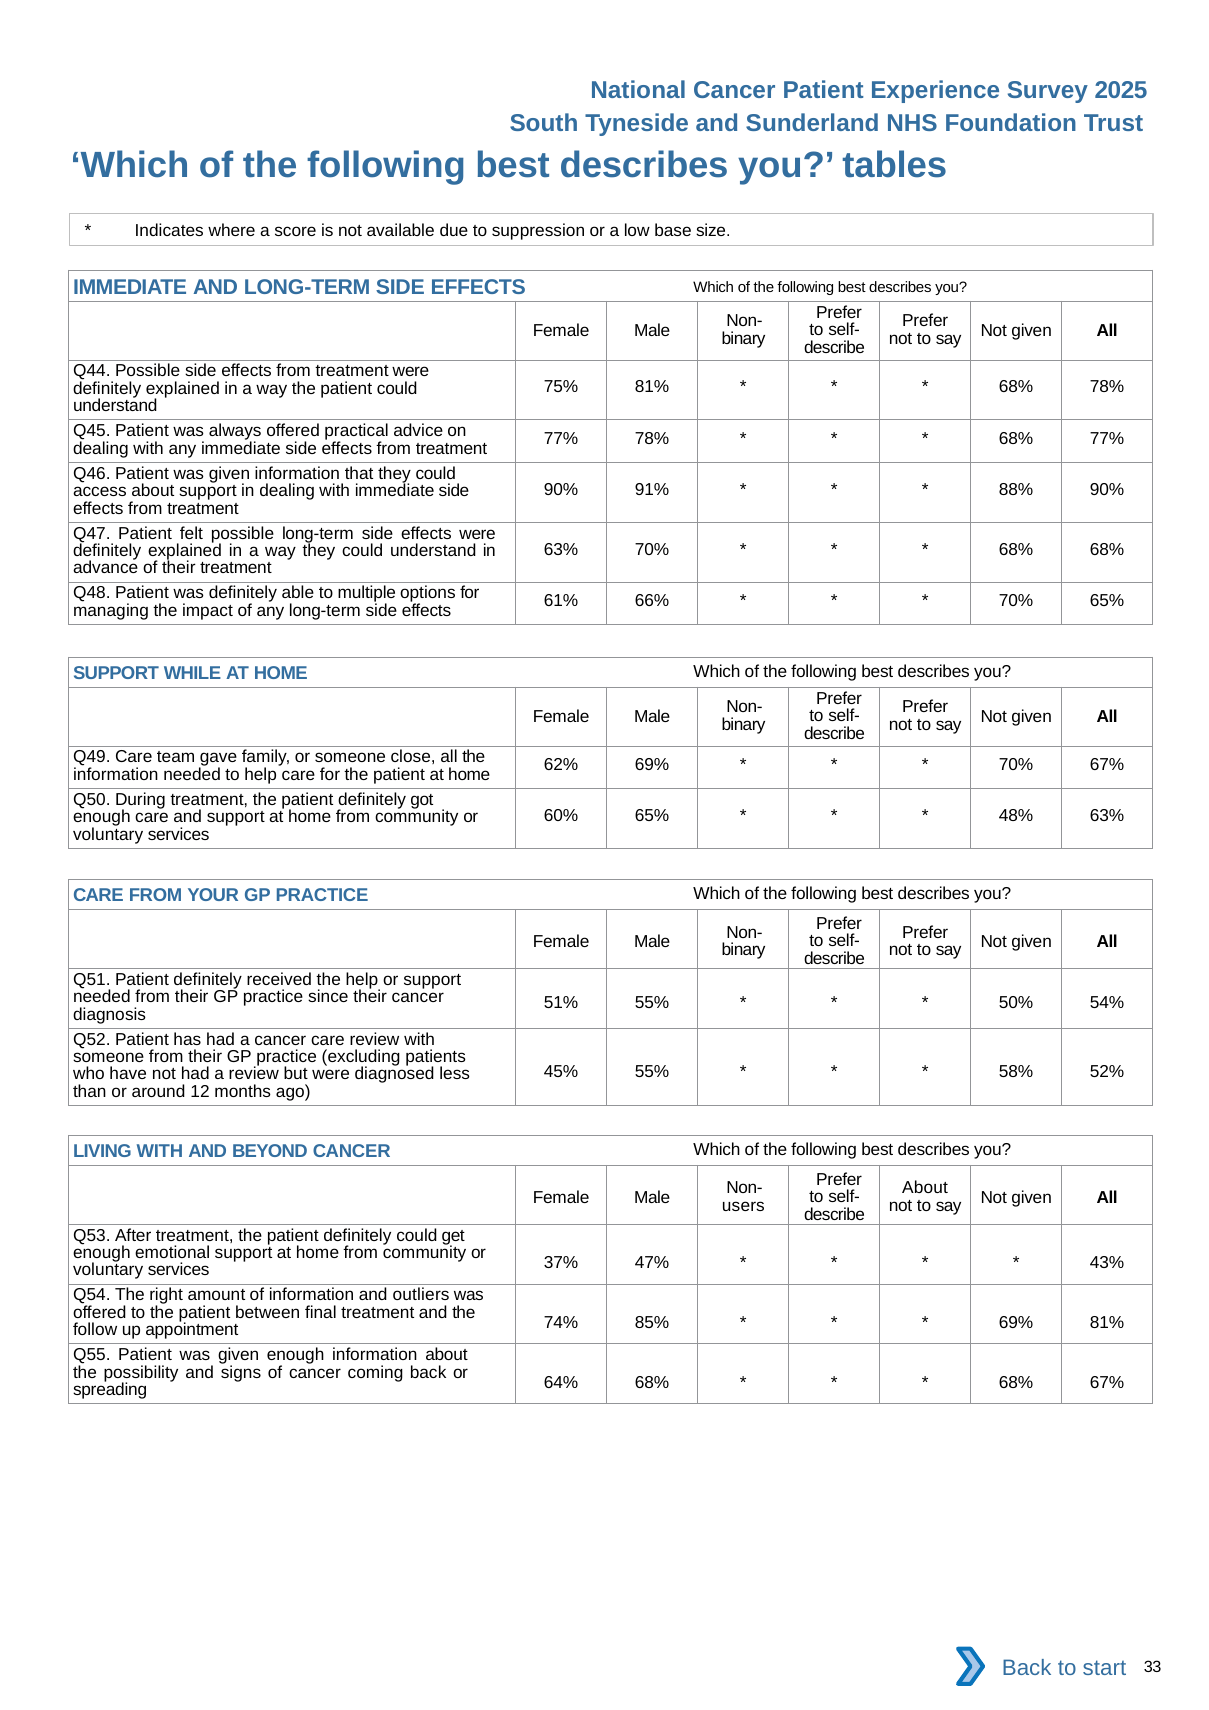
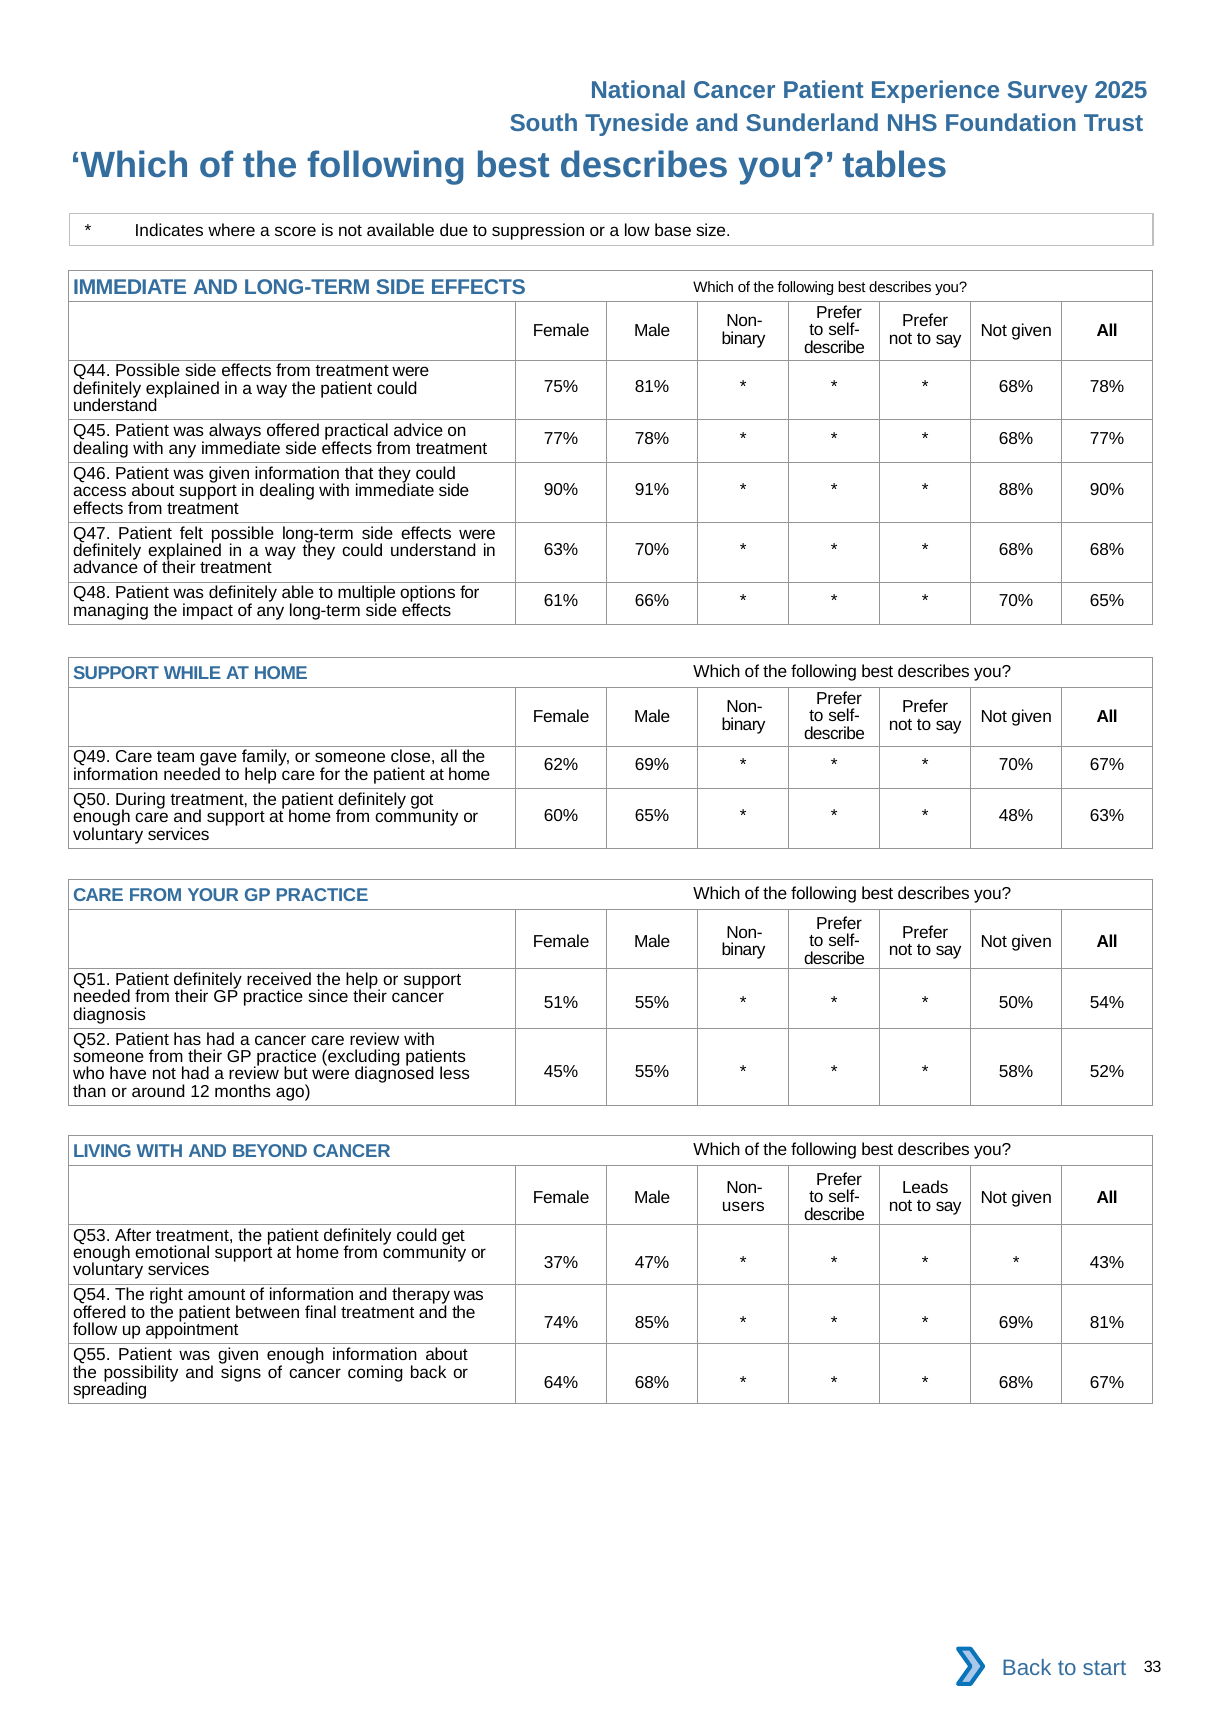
About: About -> Leads (925, 1189)
outliers: outliers -> therapy (421, 1296)
